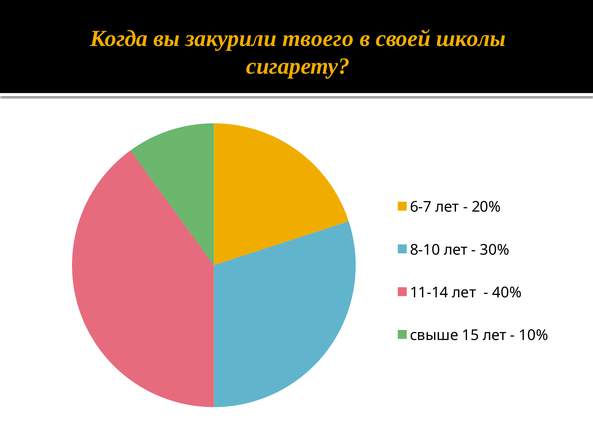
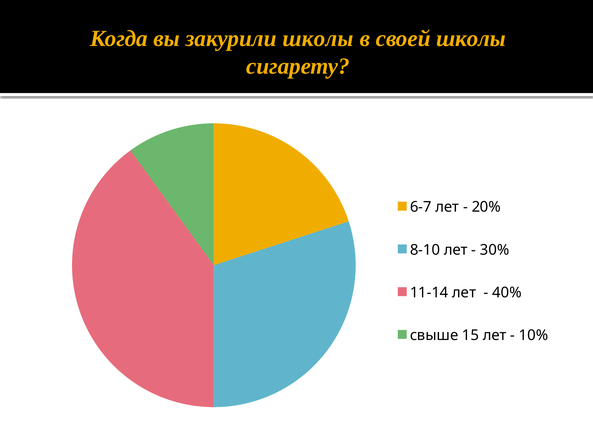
закурили твоего: твоего -> школы (318, 38)
